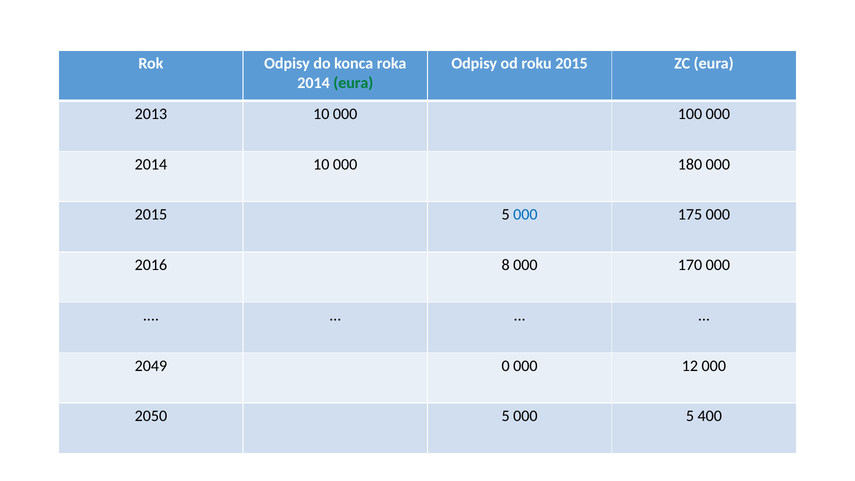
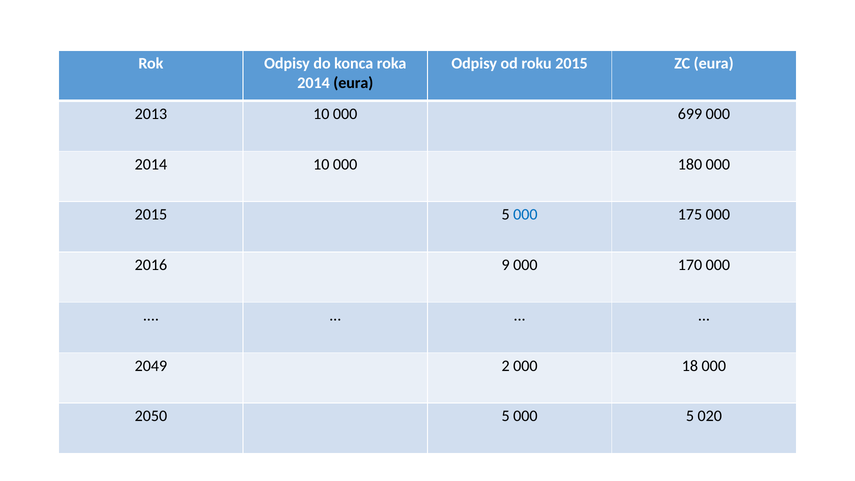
eura colour: green -> black (353, 83)
100: 100 -> 699 (690, 114)
8: 8 -> 9 (506, 265)
0: 0 -> 2 (506, 366)
12: 12 -> 18 (690, 366)
400: 400 -> 020 (710, 416)
